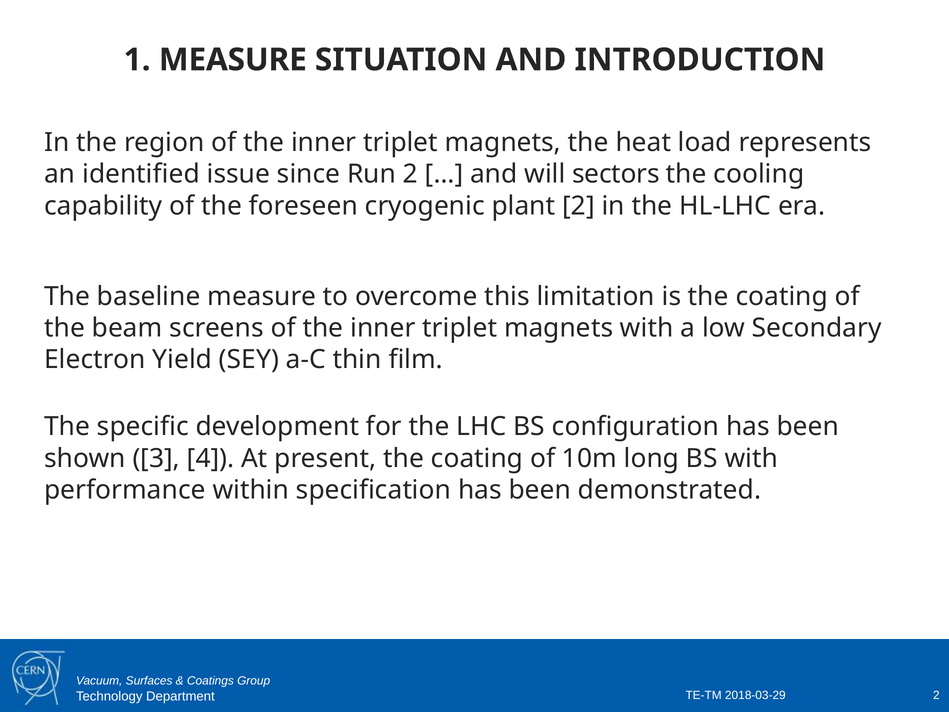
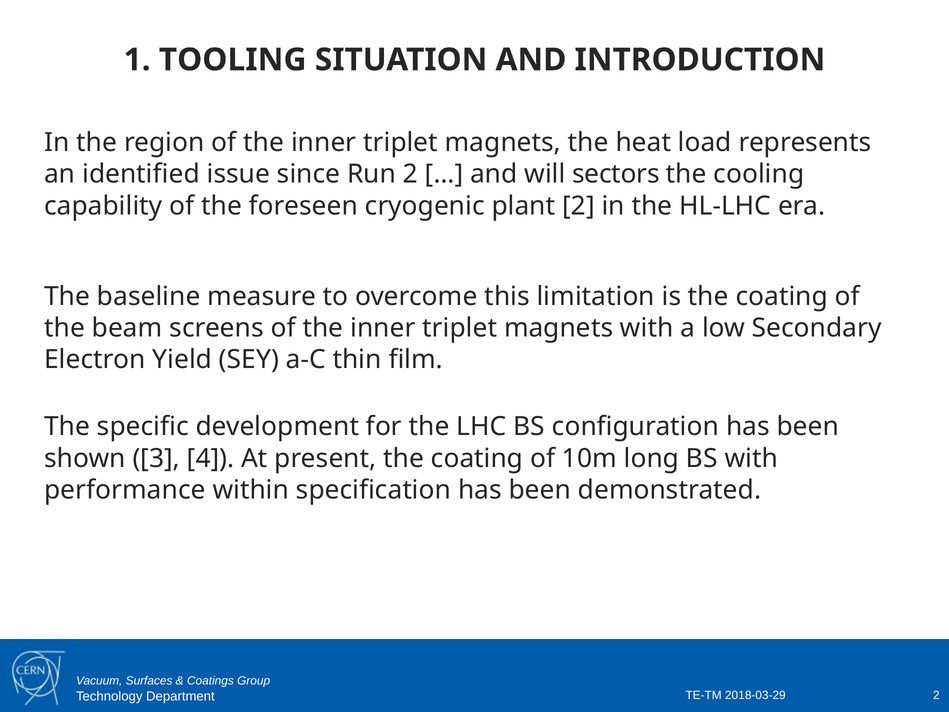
1 MEASURE: MEASURE -> TOOLING (233, 60)
